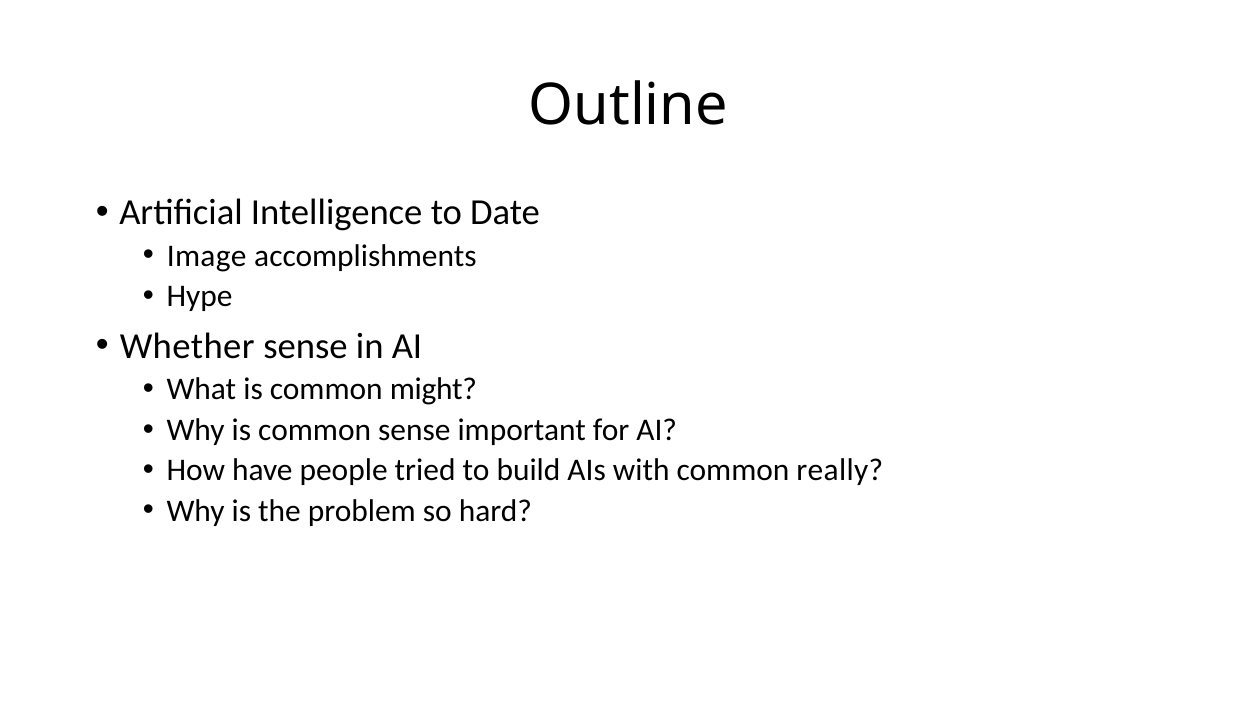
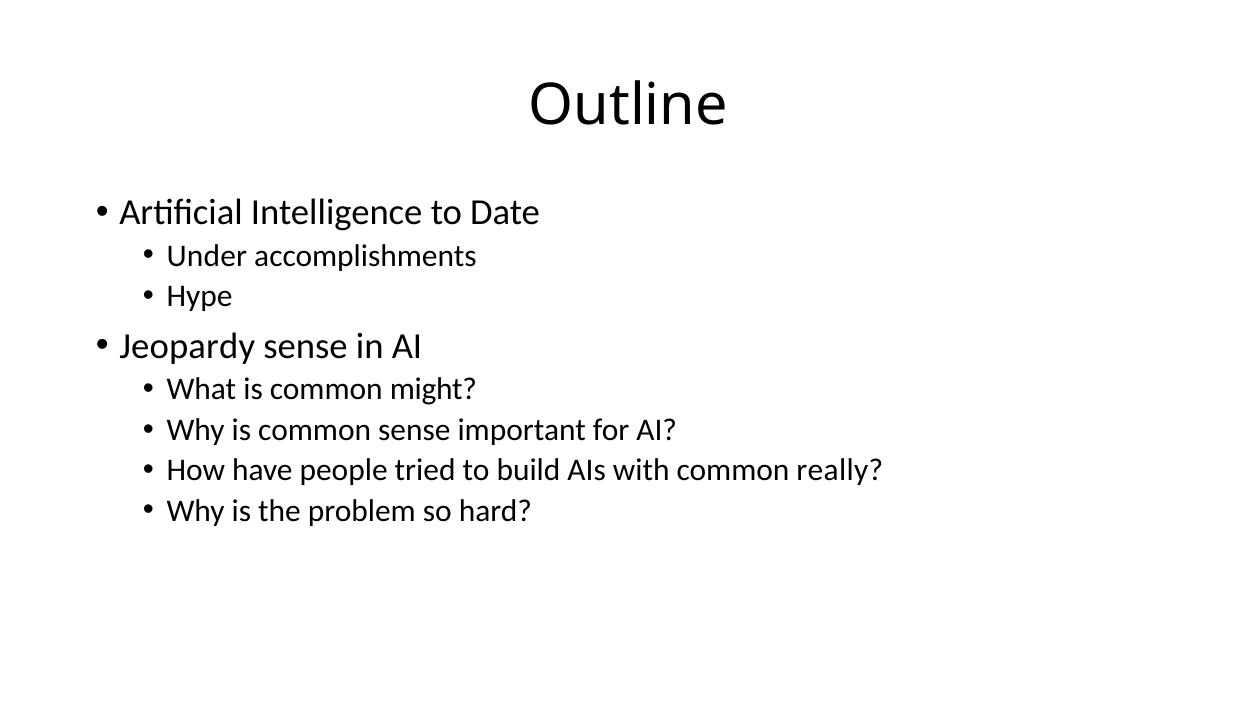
Image: Image -> Under (207, 256)
Whether: Whether -> Jeopardy (187, 346)
